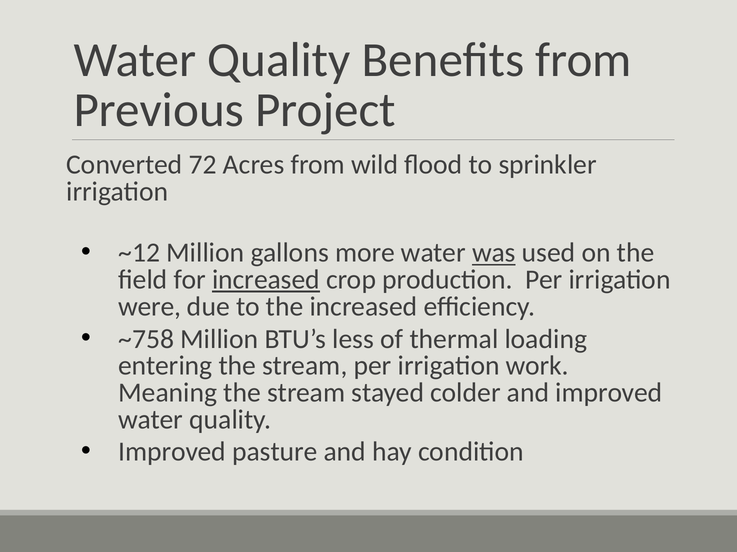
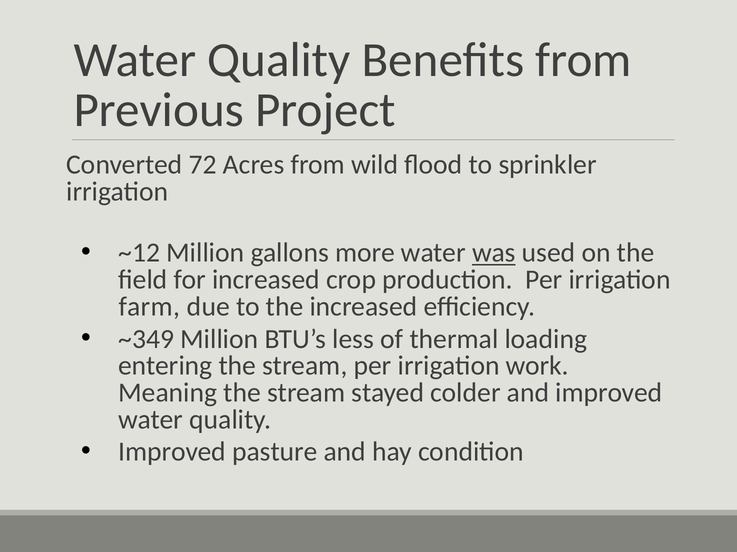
increased underline: present -> none (266, 280)
were: were -> farm (149, 307)
~758: ~758 -> ~349 (146, 339)
